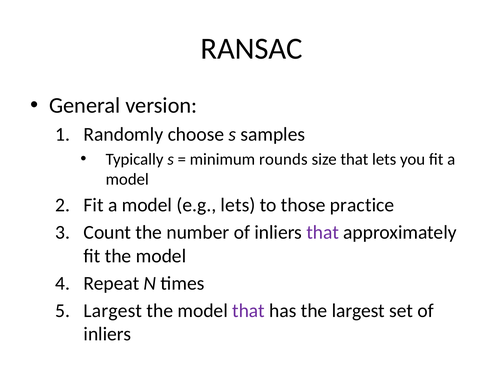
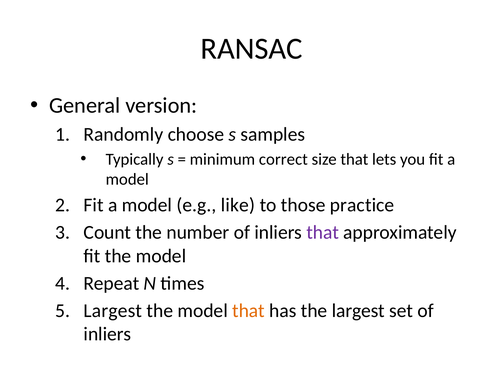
rounds: rounds -> correct (283, 159)
e.g lets: lets -> like (238, 205)
that colour: purple -> orange (249, 311)
